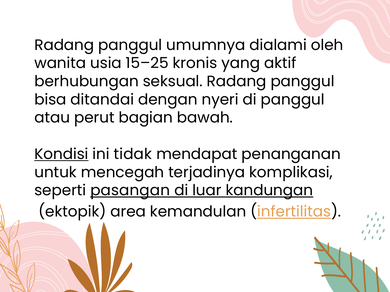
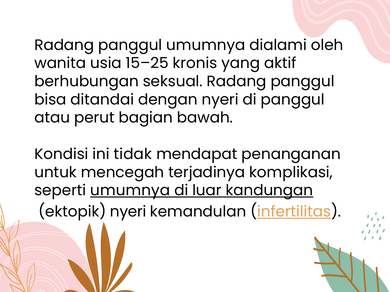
Kondisi underline: present -> none (61, 154)
seperti pasangan: pasangan -> umumnya (130, 191)
ektopik area: area -> nyeri (128, 212)
